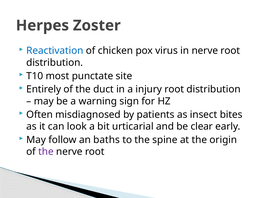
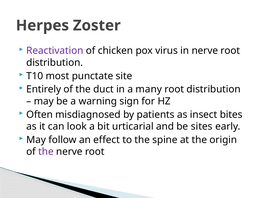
Reactivation colour: blue -> purple (55, 51)
injury: injury -> many (149, 89)
clear: clear -> sites (202, 126)
baths: baths -> effect (107, 140)
